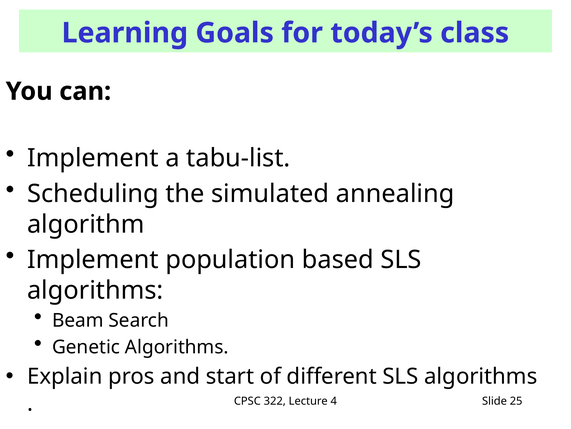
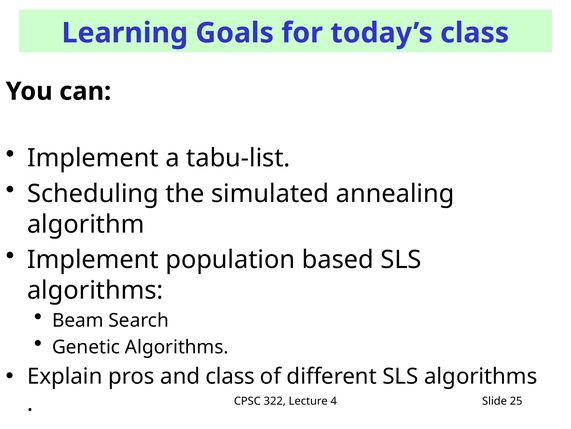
and start: start -> class (230, 376)
